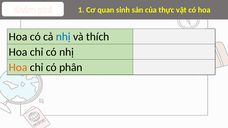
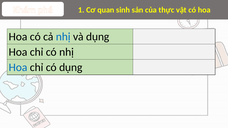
và thích: thích -> dụng (98, 37)
Hoa colour: orange -> blue (18, 68)
có phân: phân -> dụng (71, 68)
